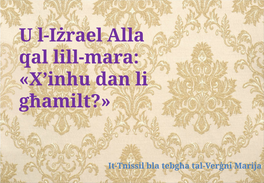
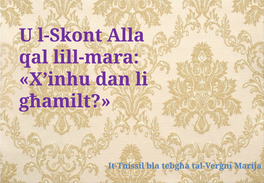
l-Iżrael: l-Iżrael -> l-Skont (70, 35)
